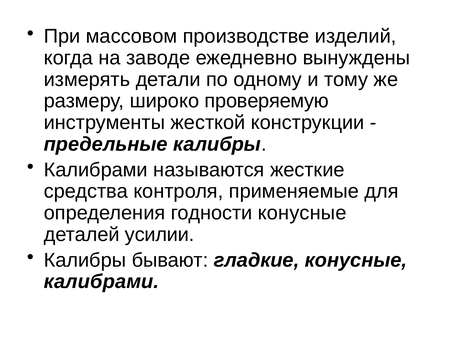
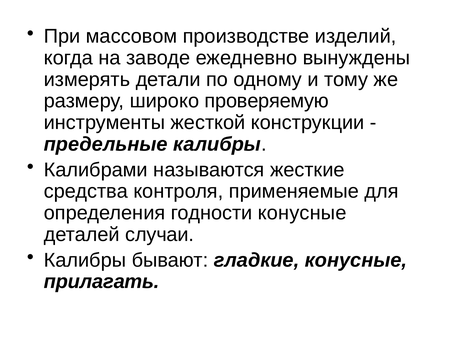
усилии: усилии -> случаи (160, 234)
калибрами: калибрами -> прилагать (102, 282)
